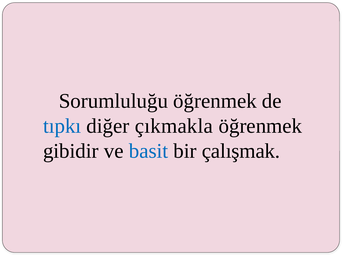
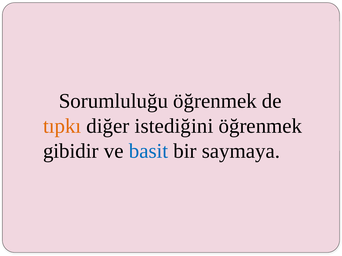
tıpkı colour: blue -> orange (62, 126)
çıkmakla: çıkmakla -> istediğini (174, 126)
çalışmak: çalışmak -> saymaya (241, 151)
